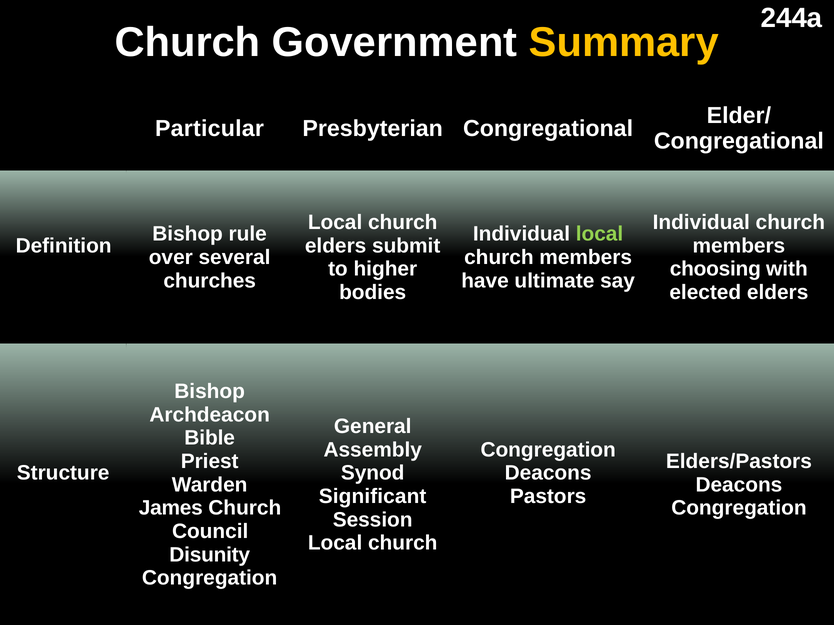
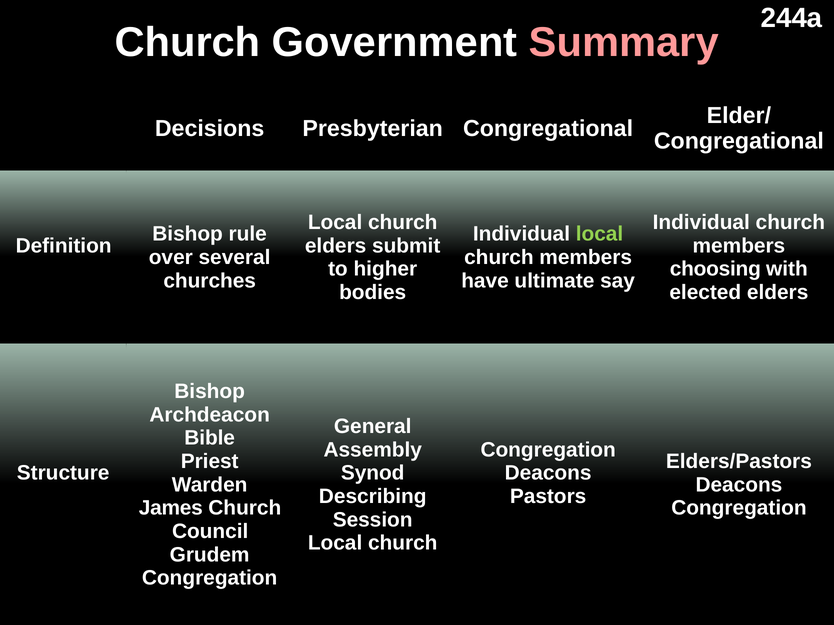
Summary colour: yellow -> pink (624, 42)
Particular: Particular -> Decisions (210, 129)
Significant: Significant -> Describing (373, 497)
Disunity: Disunity -> Grudem (210, 555)
